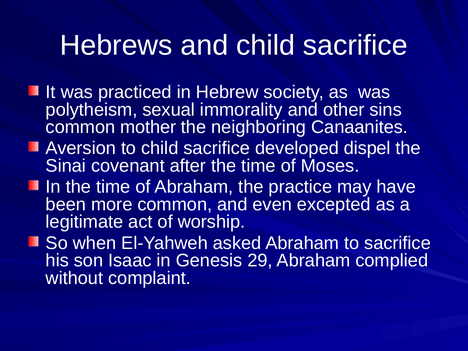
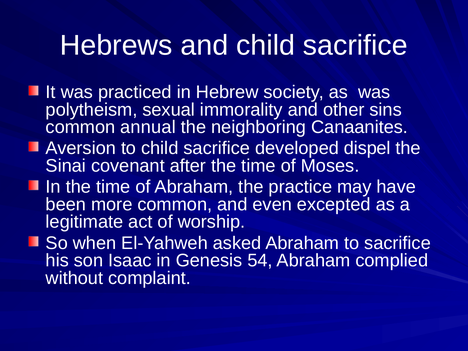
mother: mother -> annual (148, 127)
29: 29 -> 54 (260, 261)
